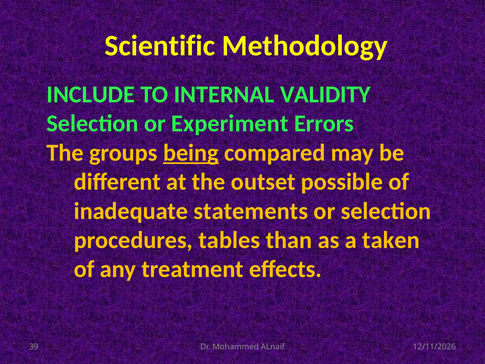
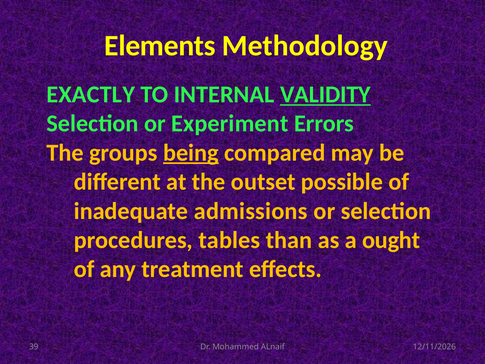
Scientific: Scientific -> Elements (160, 46)
INCLUDE: INCLUDE -> EXACTLY (91, 94)
VALIDITY underline: none -> present (325, 94)
statements: statements -> admissions (251, 211)
taken: taken -> ought (391, 240)
